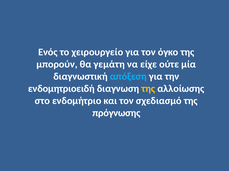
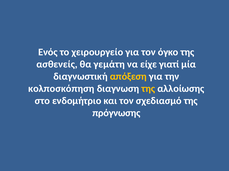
μπορούν: μπορούν -> ασθενείς (57, 65)
ούτε: ούτε -> γιατί (169, 65)
απόξεση colour: light blue -> yellow (128, 77)
ενδομητριοειδή: ενδομητριοειδή -> κολποσκόπηση (61, 89)
